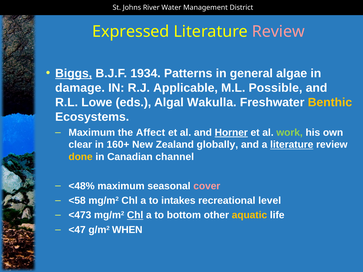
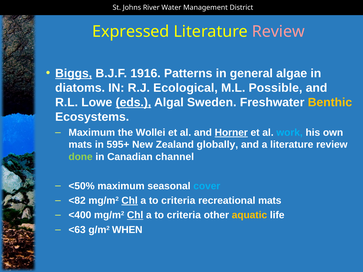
1934: 1934 -> 1916 (146, 73)
damage: damage -> diatoms (80, 88)
Applicable: Applicable -> Ecological (185, 88)
eds underline: none -> present (133, 102)
Wakulla: Wakulla -> Sweden (212, 102)
Affect: Affect -> Wollei (151, 133)
work colour: light green -> light blue (290, 133)
clear: clear -> mats (80, 145)
160+: 160+ -> 595+ (118, 145)
literature underline: present -> none (292, 145)
done colour: yellow -> light green (81, 157)
<48%: <48% -> <50% (82, 186)
cover colour: pink -> light blue (207, 186)
<58: <58 -> <82 (77, 201)
Chl underline: none -> present (130, 201)
intakes: intakes -> criteria (178, 201)
recreational level: level -> mats (270, 201)
<473: <473 -> <400 (80, 215)
bottom: bottom -> criteria (184, 215)
<47: <47 -> <63 (77, 230)
